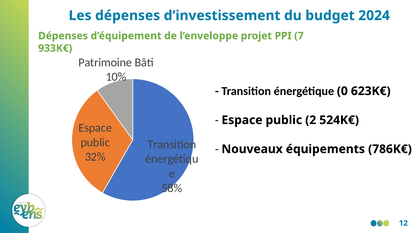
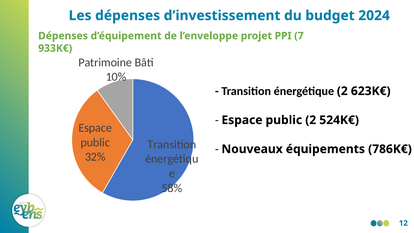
énergétique 0: 0 -> 2 (342, 91)
